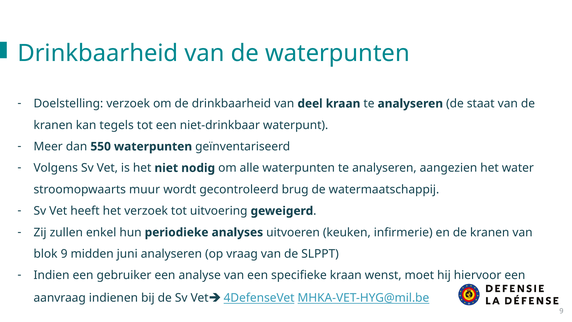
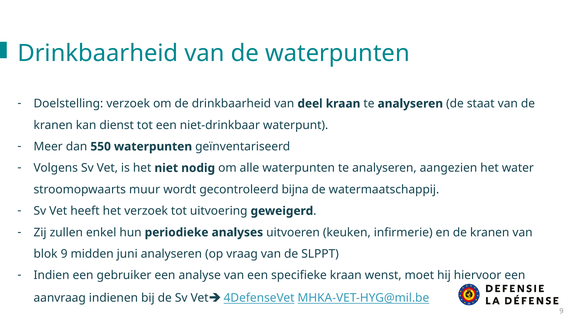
tegels: tegels -> dienst (117, 125)
brug: brug -> bijna (295, 189)
